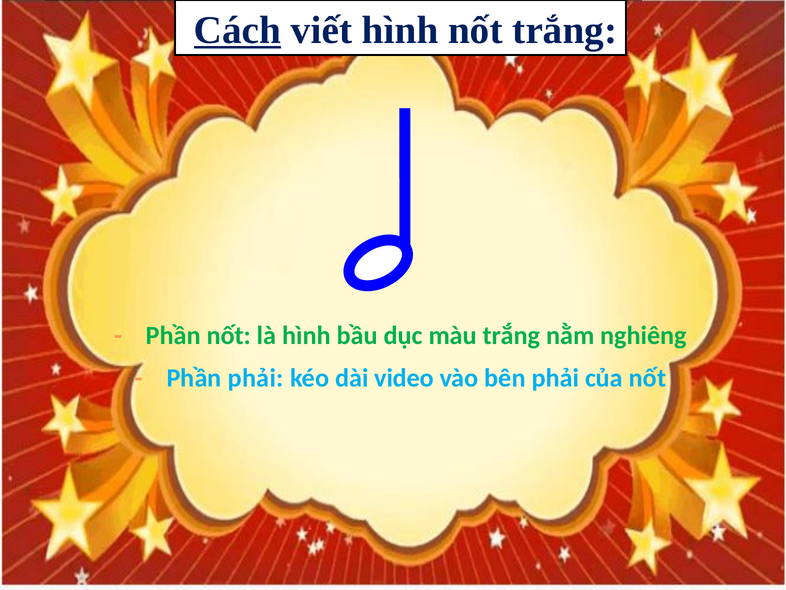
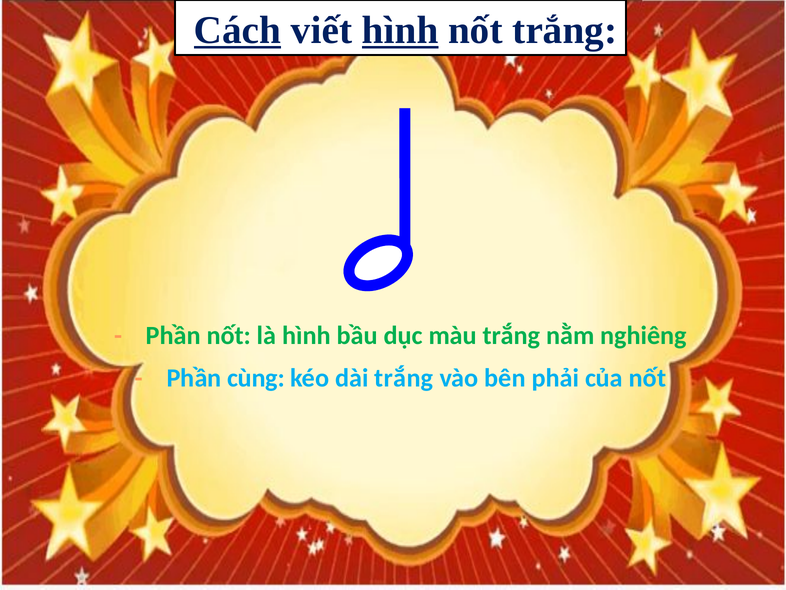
hình underline: none -> present (400, 30)
Phần phải: phải -> cùng (256, 378)
dài video: video -> trắng (404, 378)
